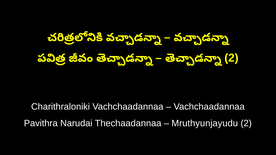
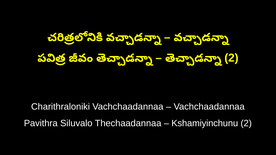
Narudai: Narudai -> Siluvalo (76, 123)
Mruthyunjayudu: Mruthyunjayudu -> Kshamiyinchunu (205, 123)
